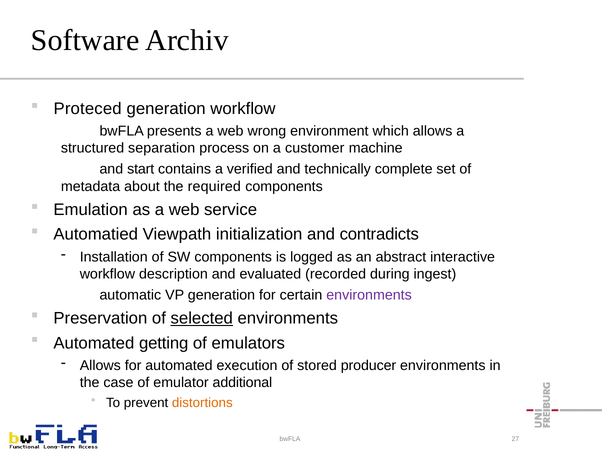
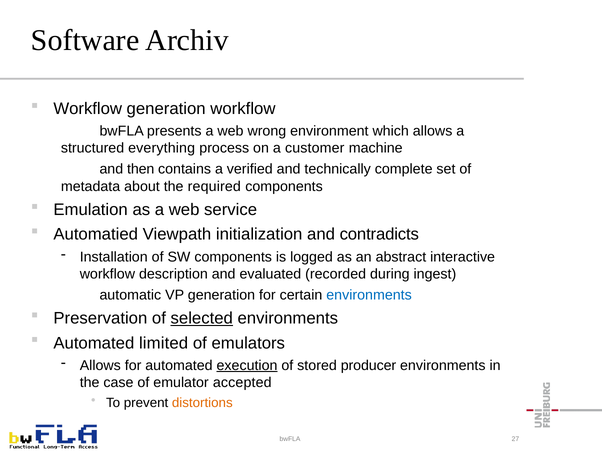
Proteced: Proteced -> Workflow (88, 109)
separation: separation -> everything (162, 148)
start: start -> then (141, 169)
environments colour: purple -> blue (369, 295)
getting: getting -> limited (164, 343)
execution underline: none -> present (247, 366)
additional: additional -> accepted (242, 383)
